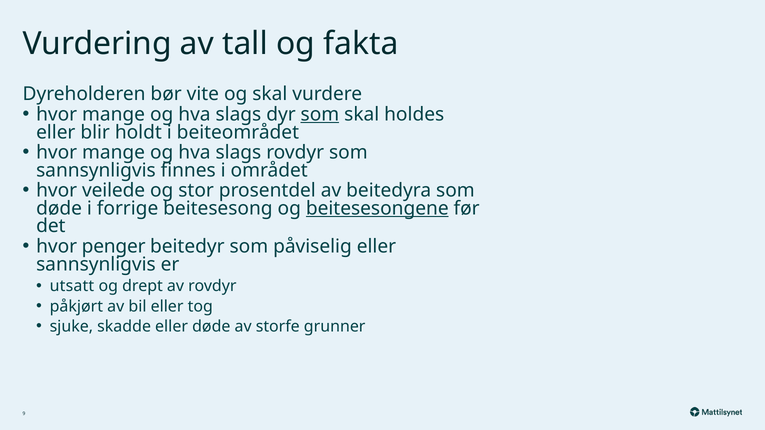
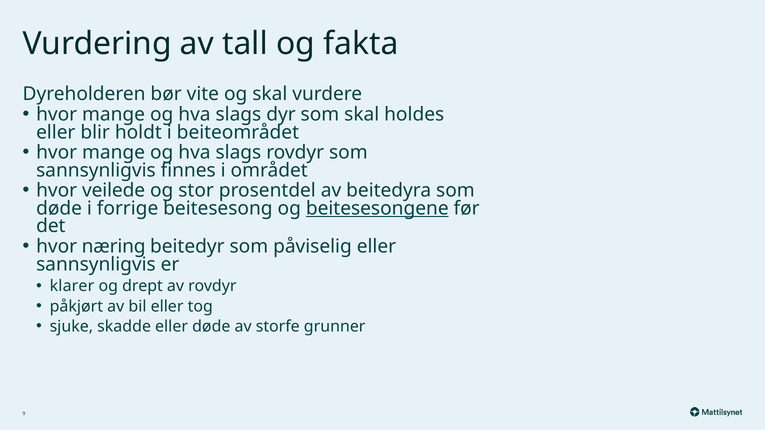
som underline: present -> none (320, 114)
penger: penger -> næring (114, 247)
utsatt: utsatt -> klarer (72, 286)
